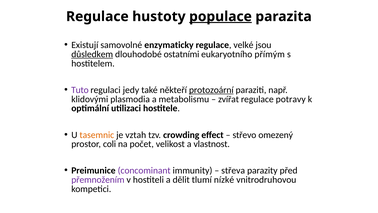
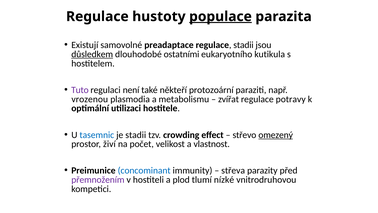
enzymaticky: enzymaticky -> preadaptace (169, 45)
regulace velké: velké -> stadii (243, 45)
přímým: přímým -> kutikula (270, 54)
jedy: jedy -> není (131, 90)
protozoární underline: present -> none (211, 90)
klidovými: klidovými -> vrozenou (90, 99)
tasemnic colour: orange -> blue (97, 135)
je vztah: vztah -> stadii (136, 135)
omezený underline: none -> present (276, 135)
coli: coli -> živí (109, 144)
concominant colour: purple -> blue (144, 170)
dělit: dělit -> plod (181, 179)
